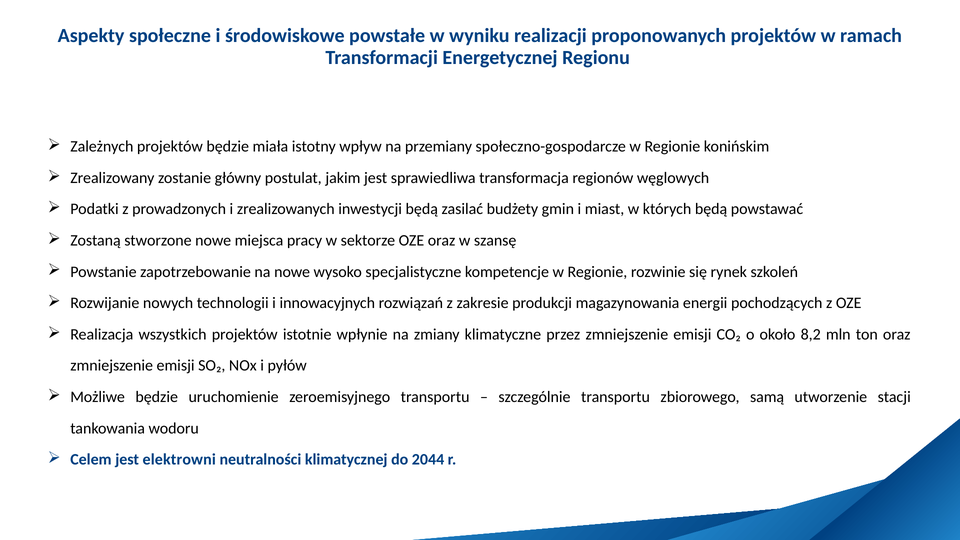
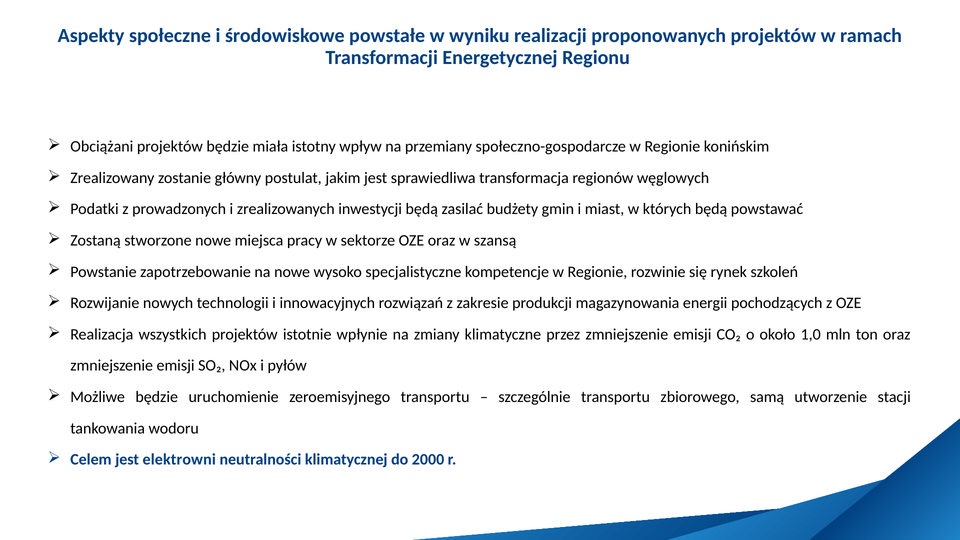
Zależnych: Zależnych -> Obciążani (102, 147)
szansę: szansę -> szansą (495, 240)
8,2: 8,2 -> 1,0 (811, 334)
2044: 2044 -> 2000 (428, 460)
